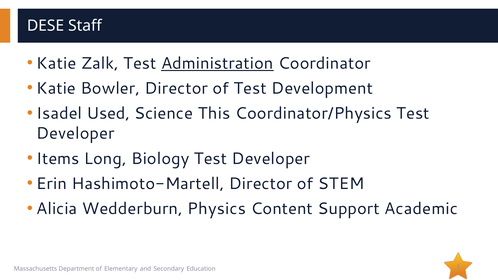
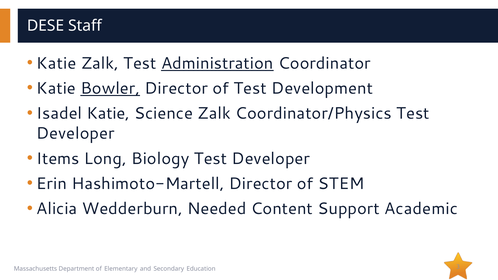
Bowler underline: none -> present (110, 88)
Isadel Used: Used -> Katie (108, 114)
Science This: This -> Zalk (214, 114)
Physics: Physics -> Needed (217, 209)
